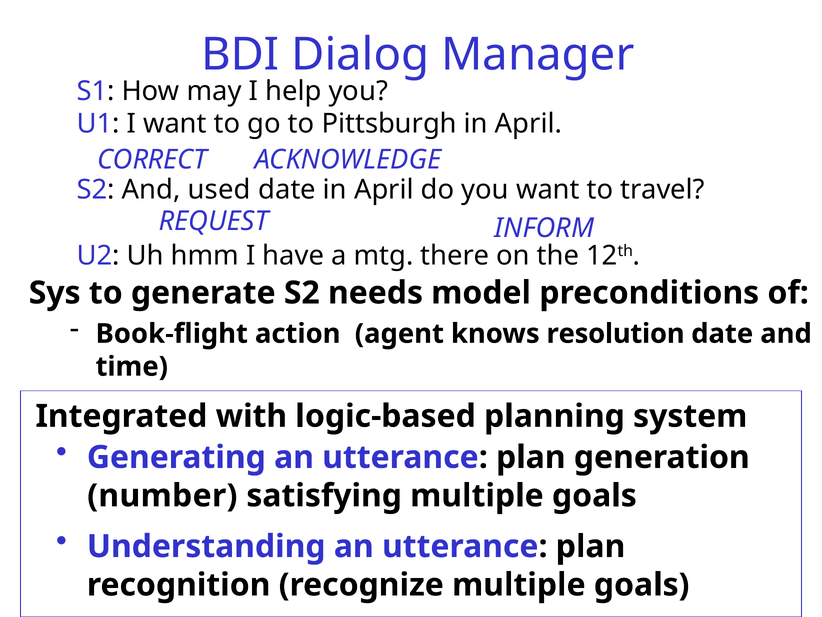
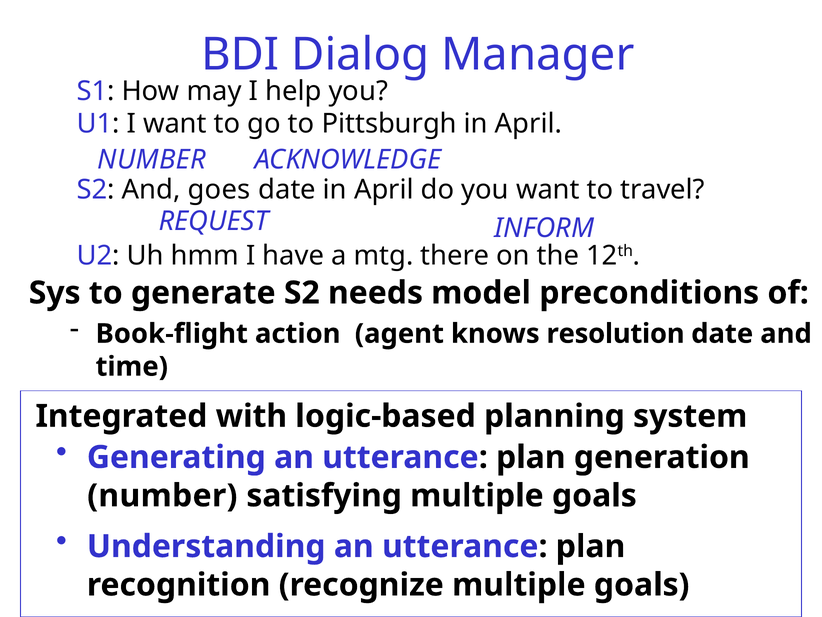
CORRECT: CORRECT -> NUMBER (152, 159)
used: used -> goes (219, 190)
